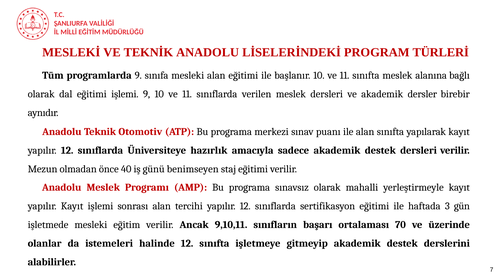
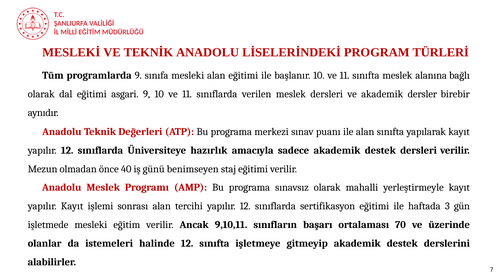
eğitimi işlemi: işlemi -> asgari (125, 94)
Otomotiv: Otomotiv -> Değerleri (140, 132)
